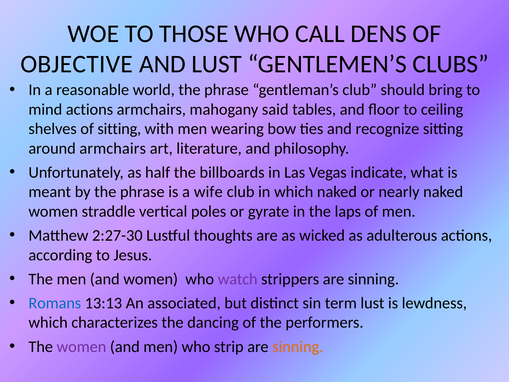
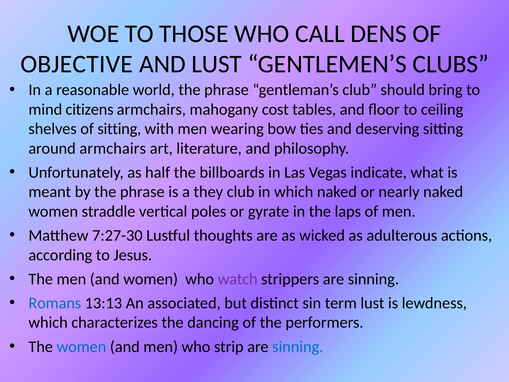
mind actions: actions -> citizens (90, 109)
said: said -> cost (275, 109)
recognize: recognize -> deserving (387, 129)
wife: wife -> they (208, 192)
2:27-30: 2:27-30 -> 7:27-30 (117, 235)
women colour: purple -> blue (81, 346)
sinning colour: orange -> blue (298, 346)
